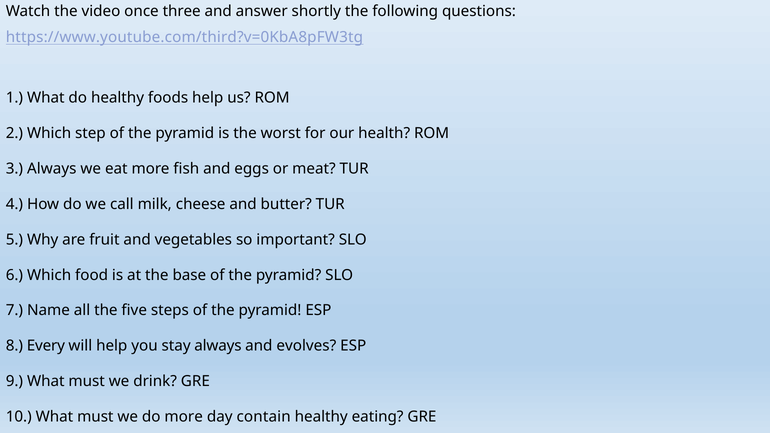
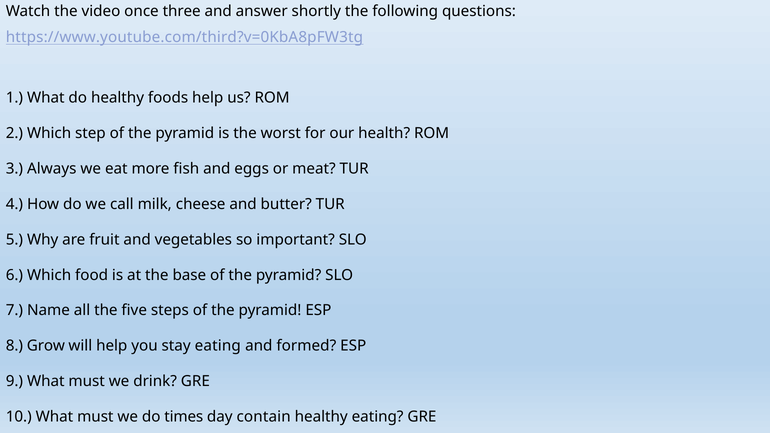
Every: Every -> Grow (46, 346)
stay always: always -> eating (218, 346)
evolves: evolves -> formed (306, 346)
do more: more -> times (184, 417)
